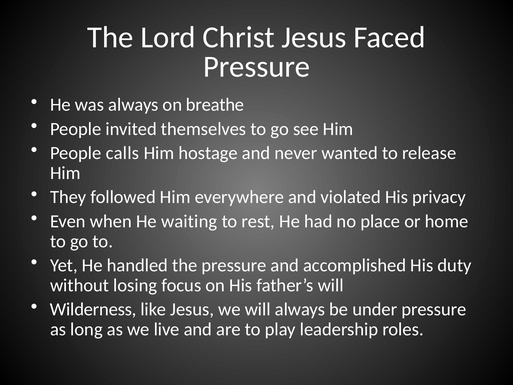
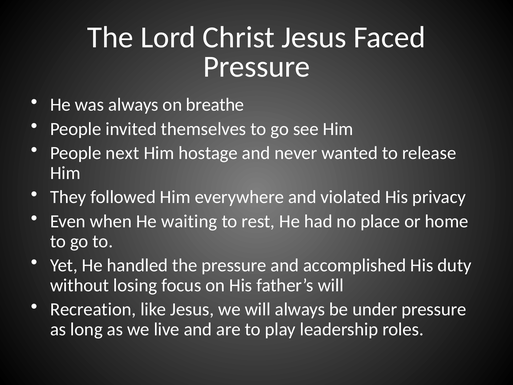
calls: calls -> next (122, 153)
Wilderness: Wilderness -> Recreation (93, 309)
